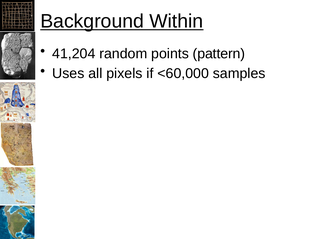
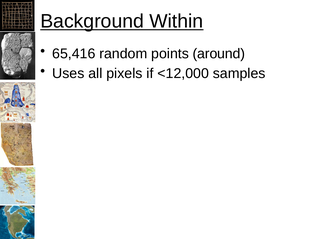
41,204: 41,204 -> 65,416 (74, 53)
pattern: pattern -> around (219, 53)
<60,000: <60,000 -> <12,000 (183, 73)
